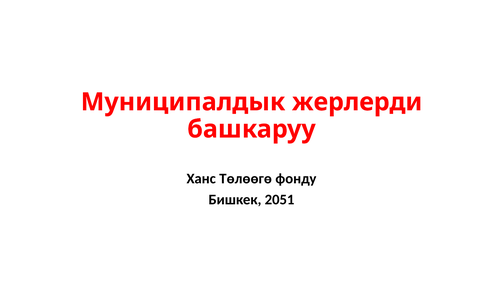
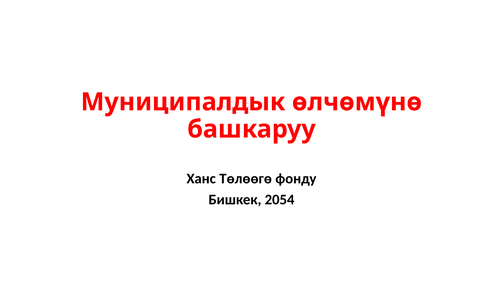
жерлерди: жерлерди -> өлчөмүнө (357, 102)
2051: 2051 -> 2054 (280, 200)
